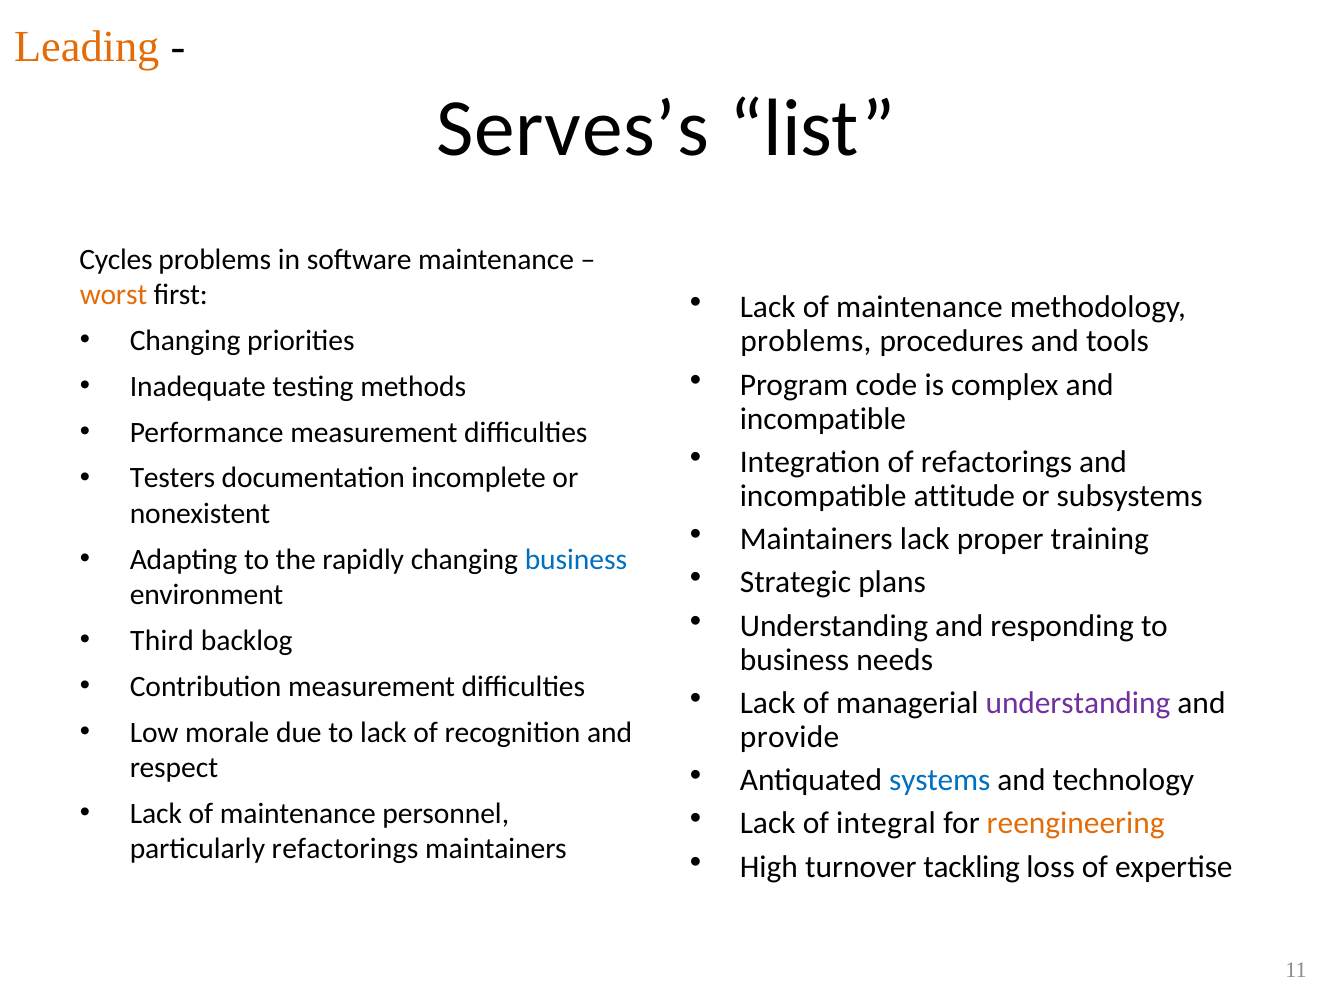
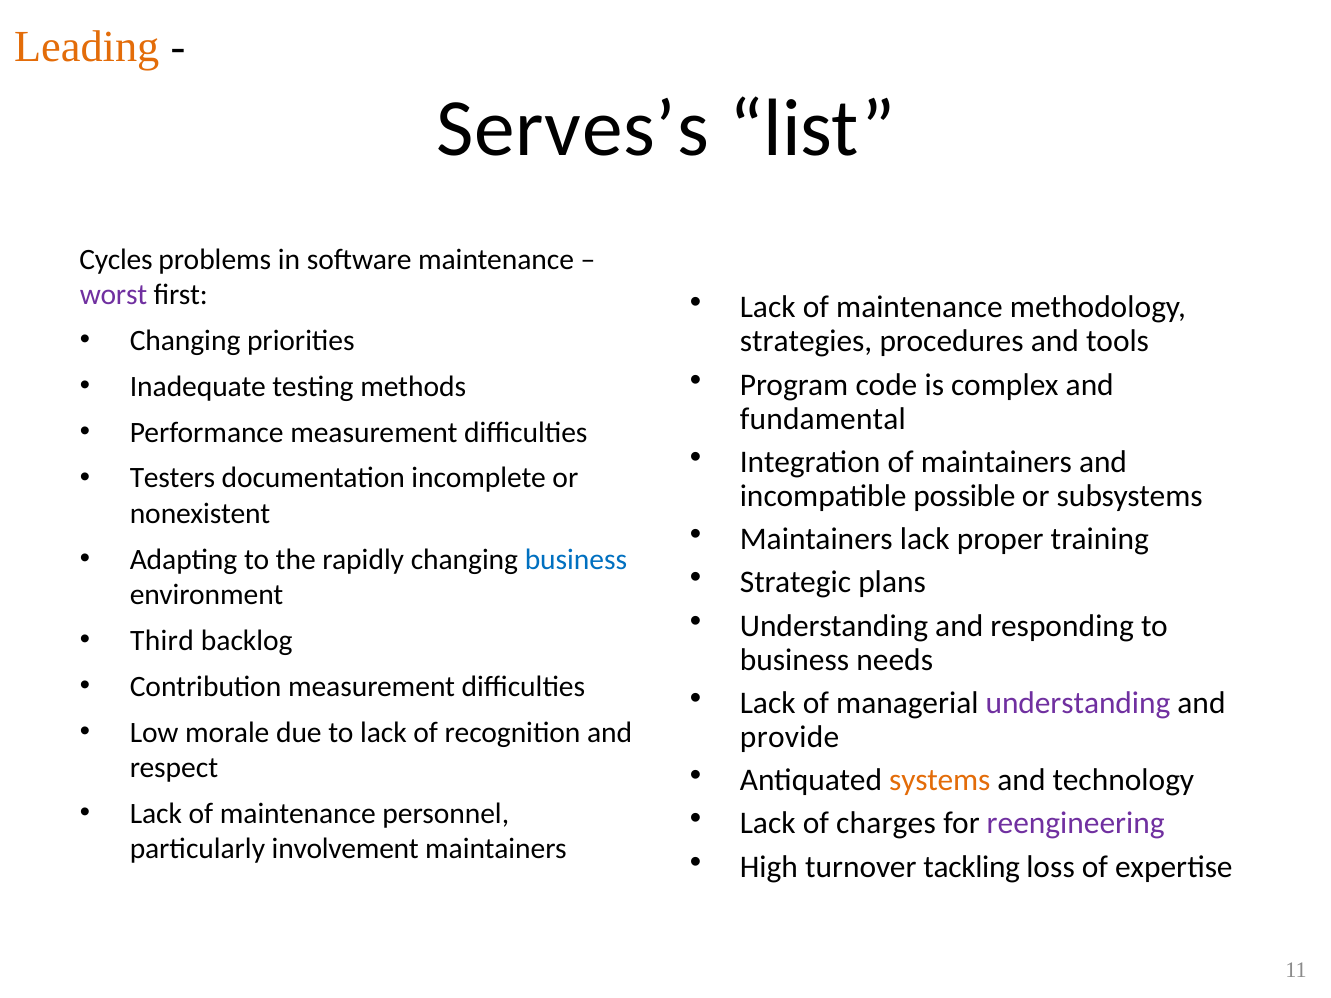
worst colour: orange -> purple (114, 295)
problems: problems -> strategies (806, 342)
incompatible: incompatible -> fundamental (823, 419)
of refactorings: refactorings -> maintainers (996, 462)
attitude: attitude -> possible (964, 496)
systems colour: blue -> orange (940, 780)
integral: integral -> charges (886, 824)
reengineering colour: orange -> purple (1076, 824)
particularly refactorings: refactorings -> involvement (345, 849)
